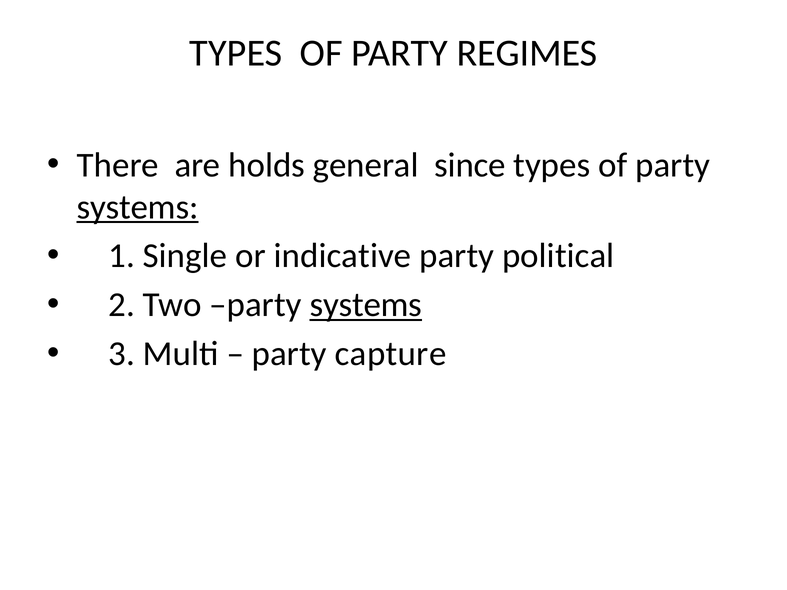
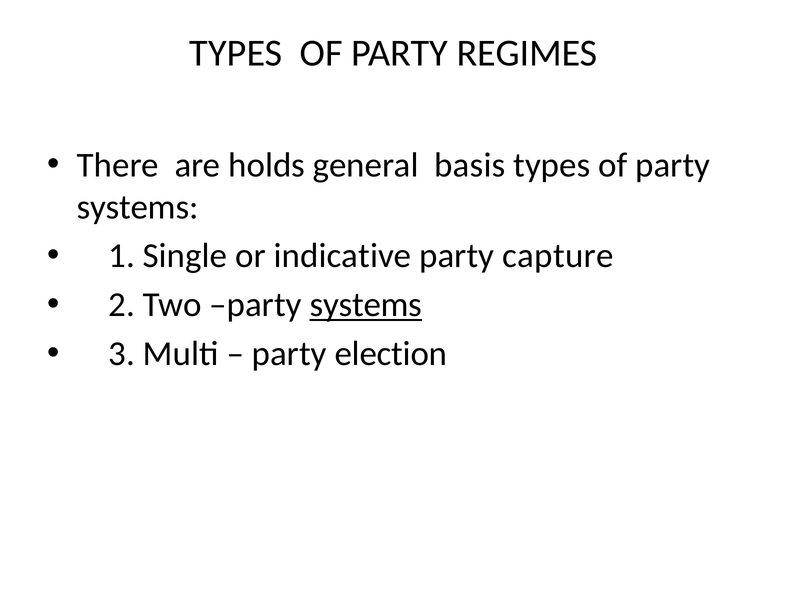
since: since -> basis (470, 165)
systems underline: present -> none (138, 207)
political: political -> capture (558, 256)
capture: capture -> election (391, 354)
